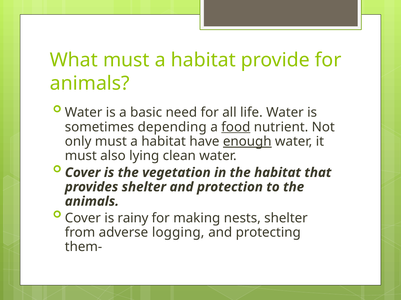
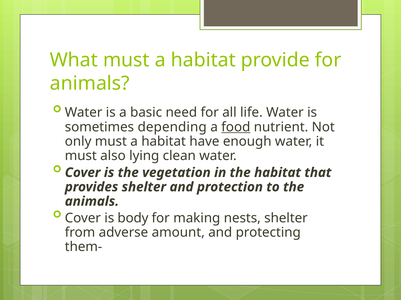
enough underline: present -> none (247, 142)
rainy: rainy -> body (133, 219)
logging: logging -> amount (178, 233)
